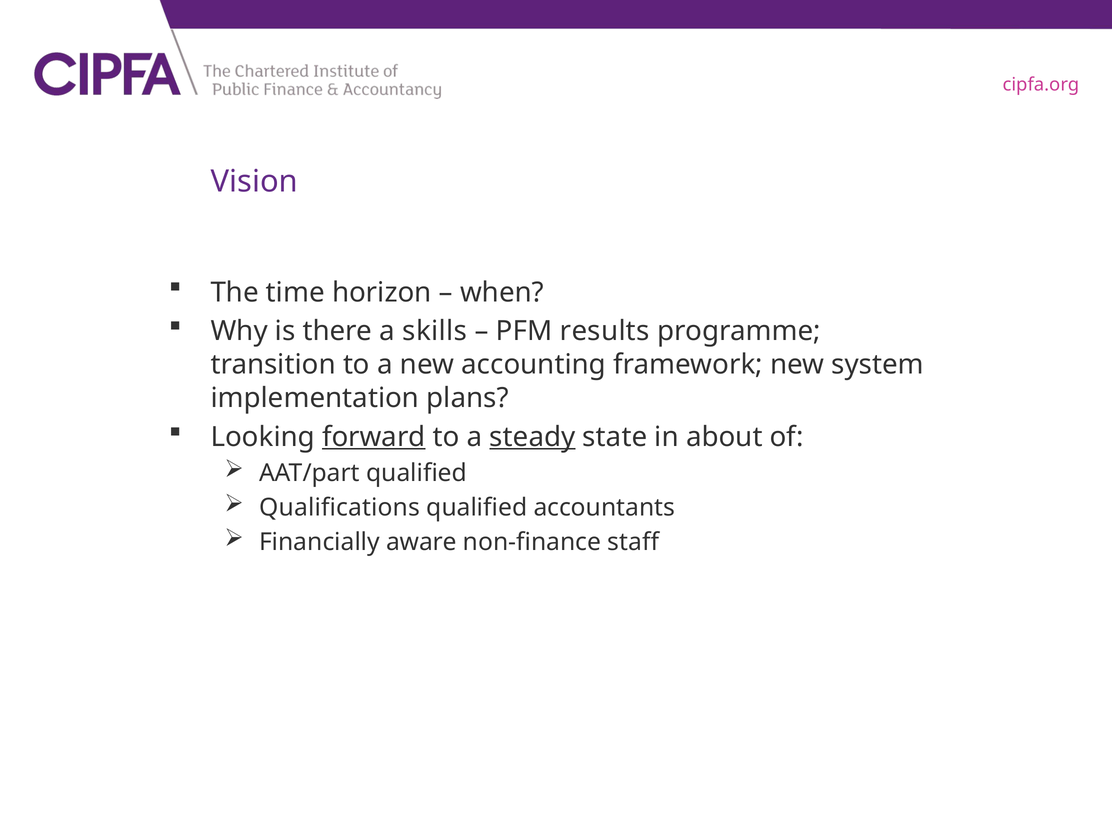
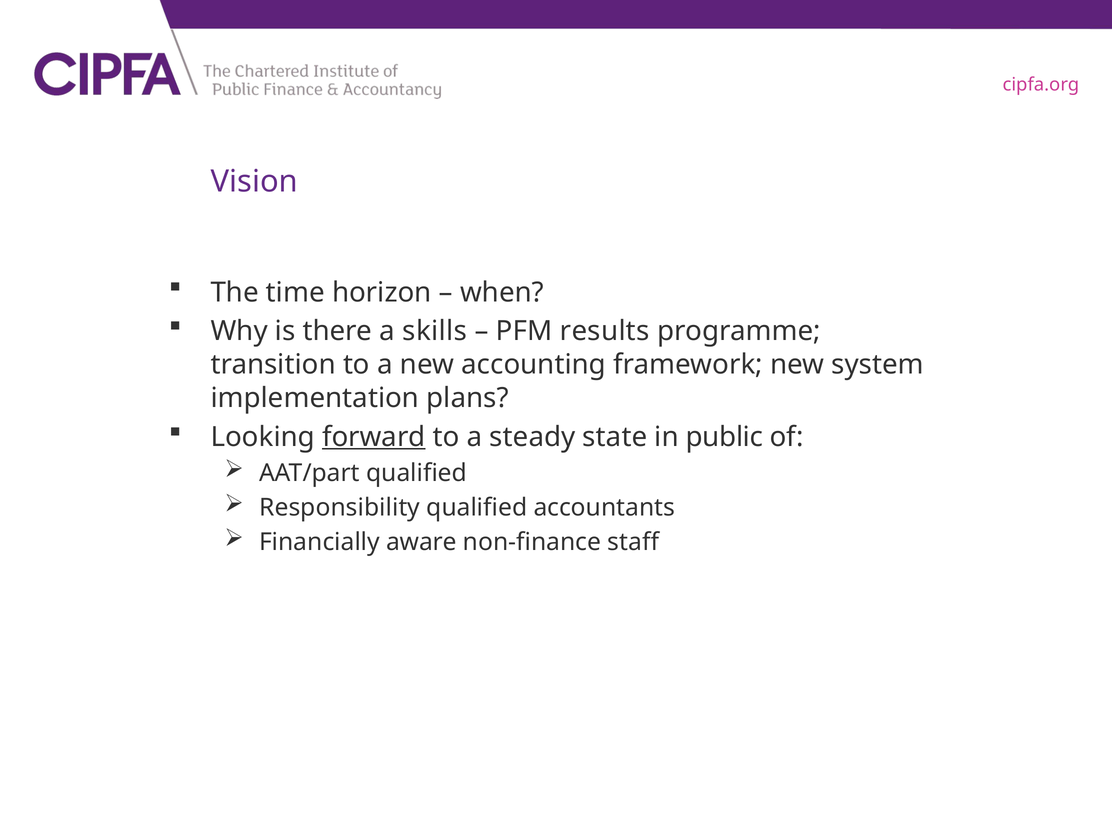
steady underline: present -> none (532, 437)
about: about -> public (724, 437)
Qualifications: Qualifications -> Responsibility (340, 508)
